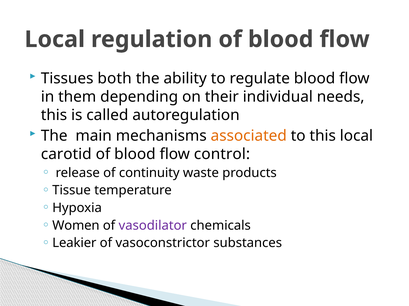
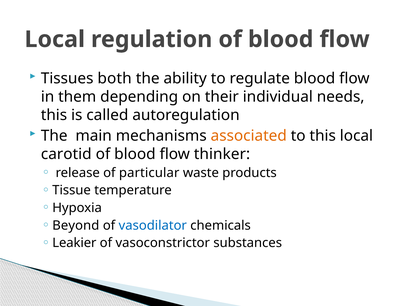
control: control -> thinker (222, 155)
continuity: continuity -> particular (149, 173)
Women: Women -> Beyond (76, 226)
vasodilator colour: purple -> blue (153, 226)
